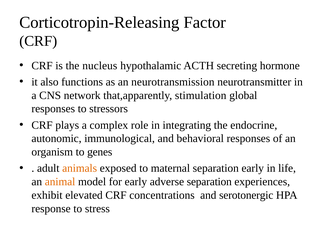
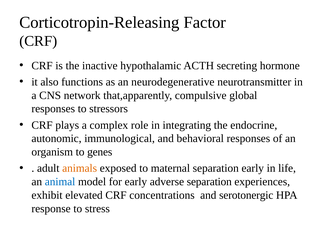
nucleus: nucleus -> inactive (100, 66)
neurotransmission: neurotransmission -> neurodegenerative (173, 82)
stimulation: stimulation -> compulsive (201, 95)
animal colour: orange -> blue (60, 182)
